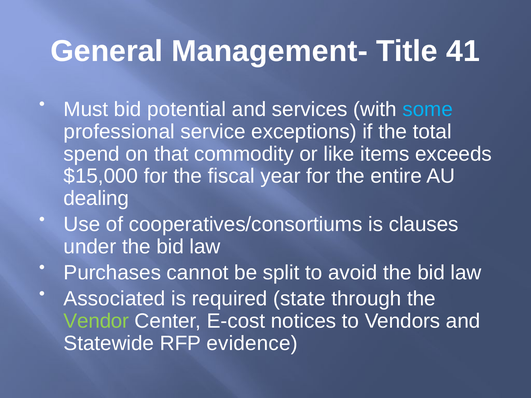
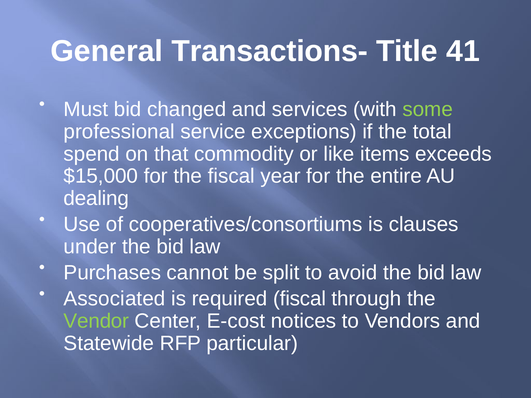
Management-: Management- -> Transactions- (270, 51)
potential: potential -> changed (187, 109)
some colour: light blue -> light green (428, 109)
required state: state -> fiscal (300, 299)
evidence: evidence -> particular (252, 344)
